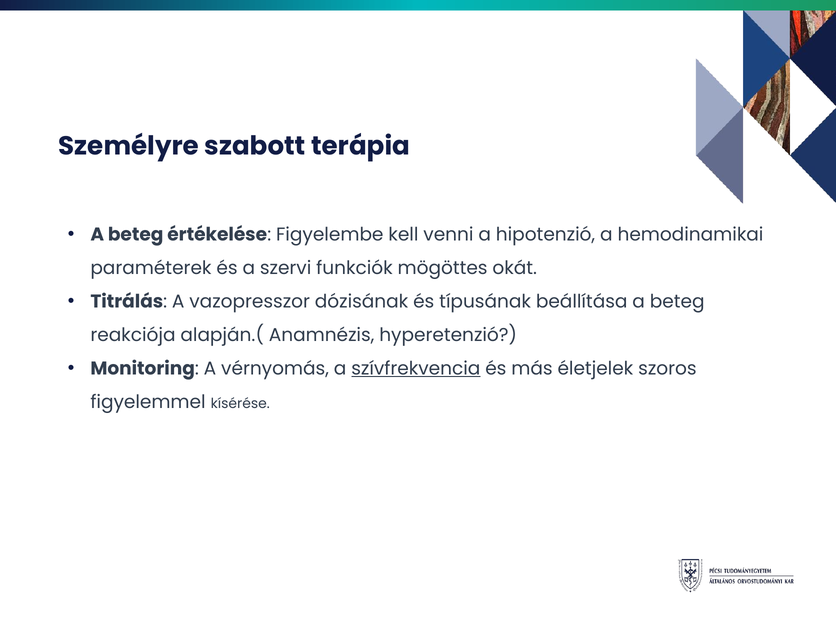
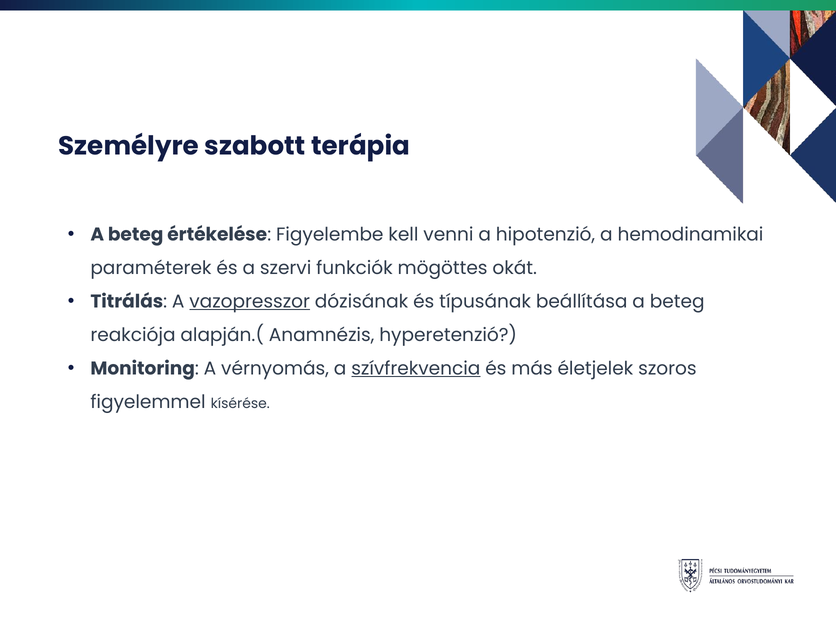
vazopresszor underline: none -> present (250, 302)
